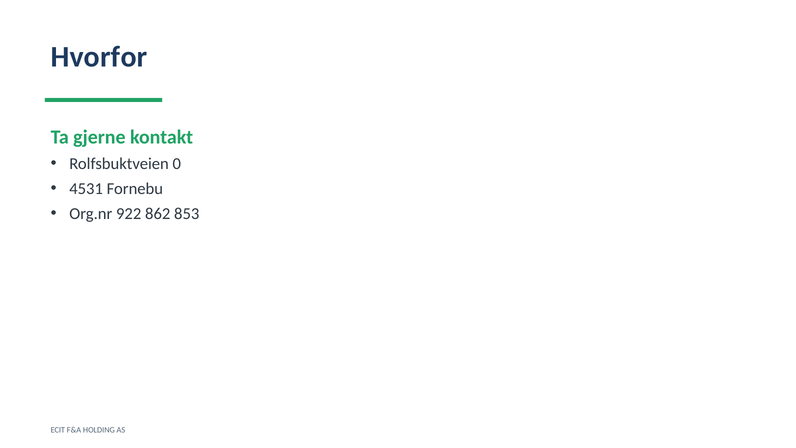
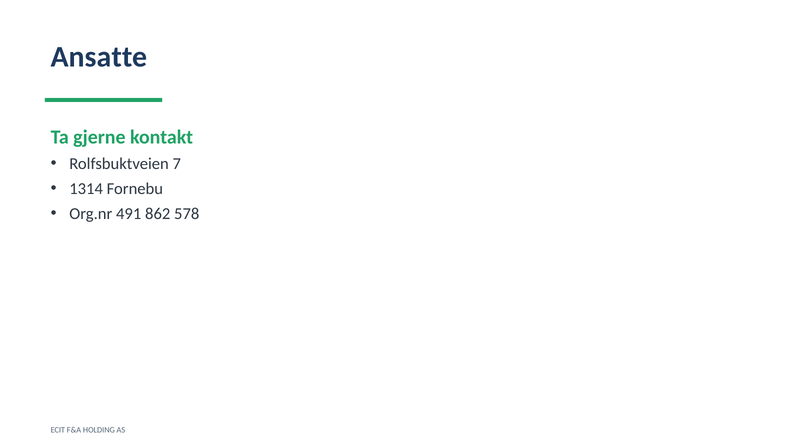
Hvorfor: Hvorfor -> Ansatte (99, 57)
0: 0 -> 7 (177, 164)
4531: 4531 -> 1314 (86, 189)
922: 922 -> 491 (129, 213)
853: 853 -> 578 (187, 213)
